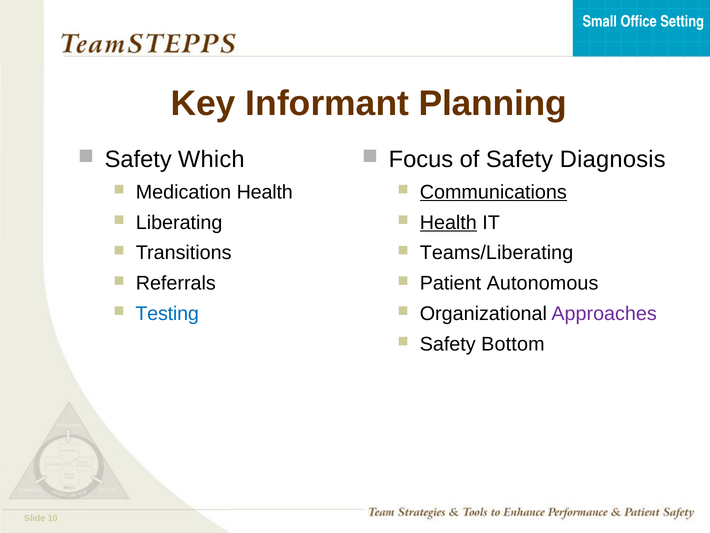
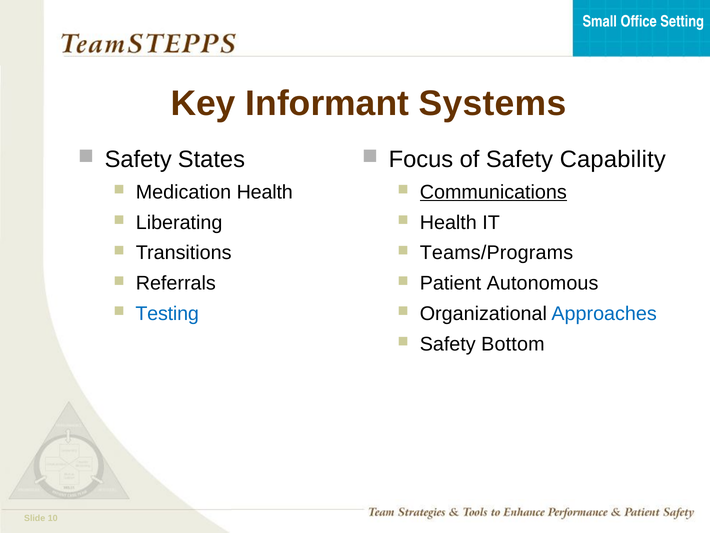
Planning: Planning -> Systems (493, 103)
Which: Which -> States (211, 159)
Diagnosis: Diagnosis -> Capability (613, 159)
Health underline: present -> none (448, 222)
Teams/Liberating: Teams/Liberating -> Teams/Programs (496, 253)
Approaches colour: purple -> blue (604, 313)
